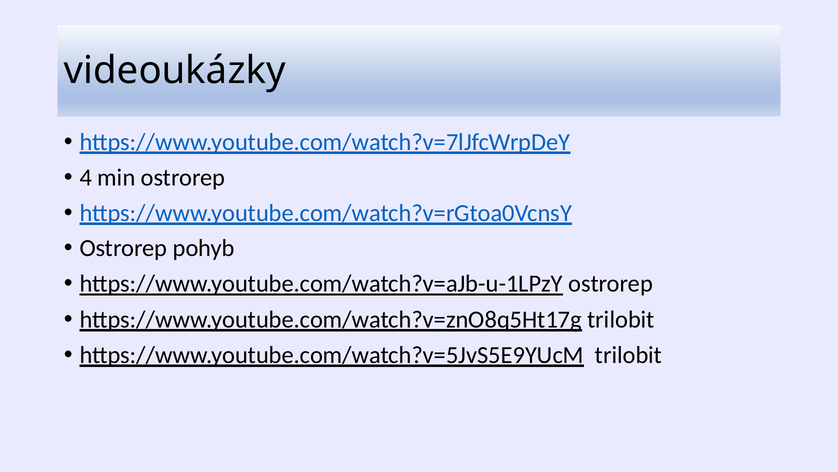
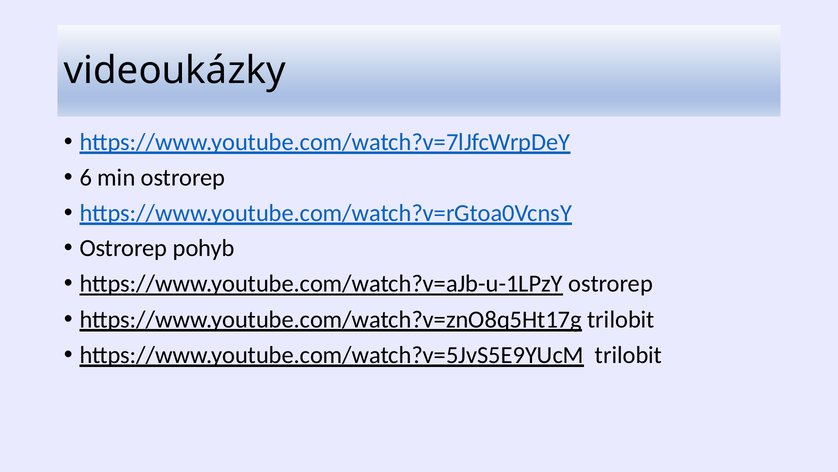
4: 4 -> 6 (86, 177)
